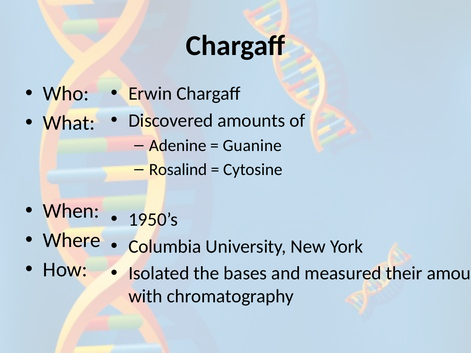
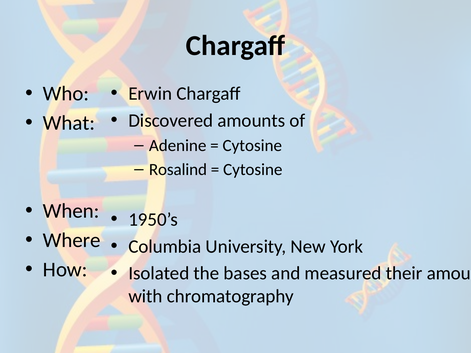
Guanine: Guanine -> Cytosine (252, 146)
